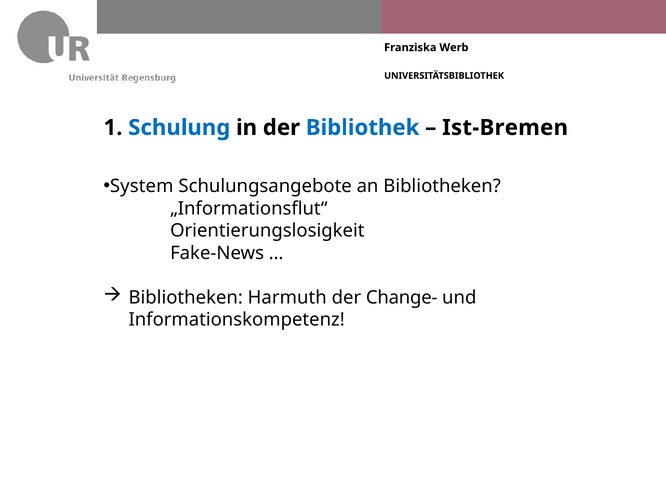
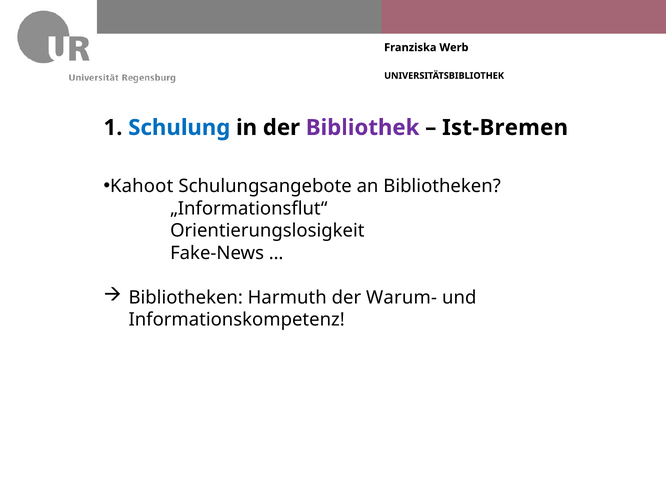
Bibliothek colour: blue -> purple (363, 127)
System: System -> Kahoot (142, 186)
Change-: Change- -> Warum- (402, 297)
